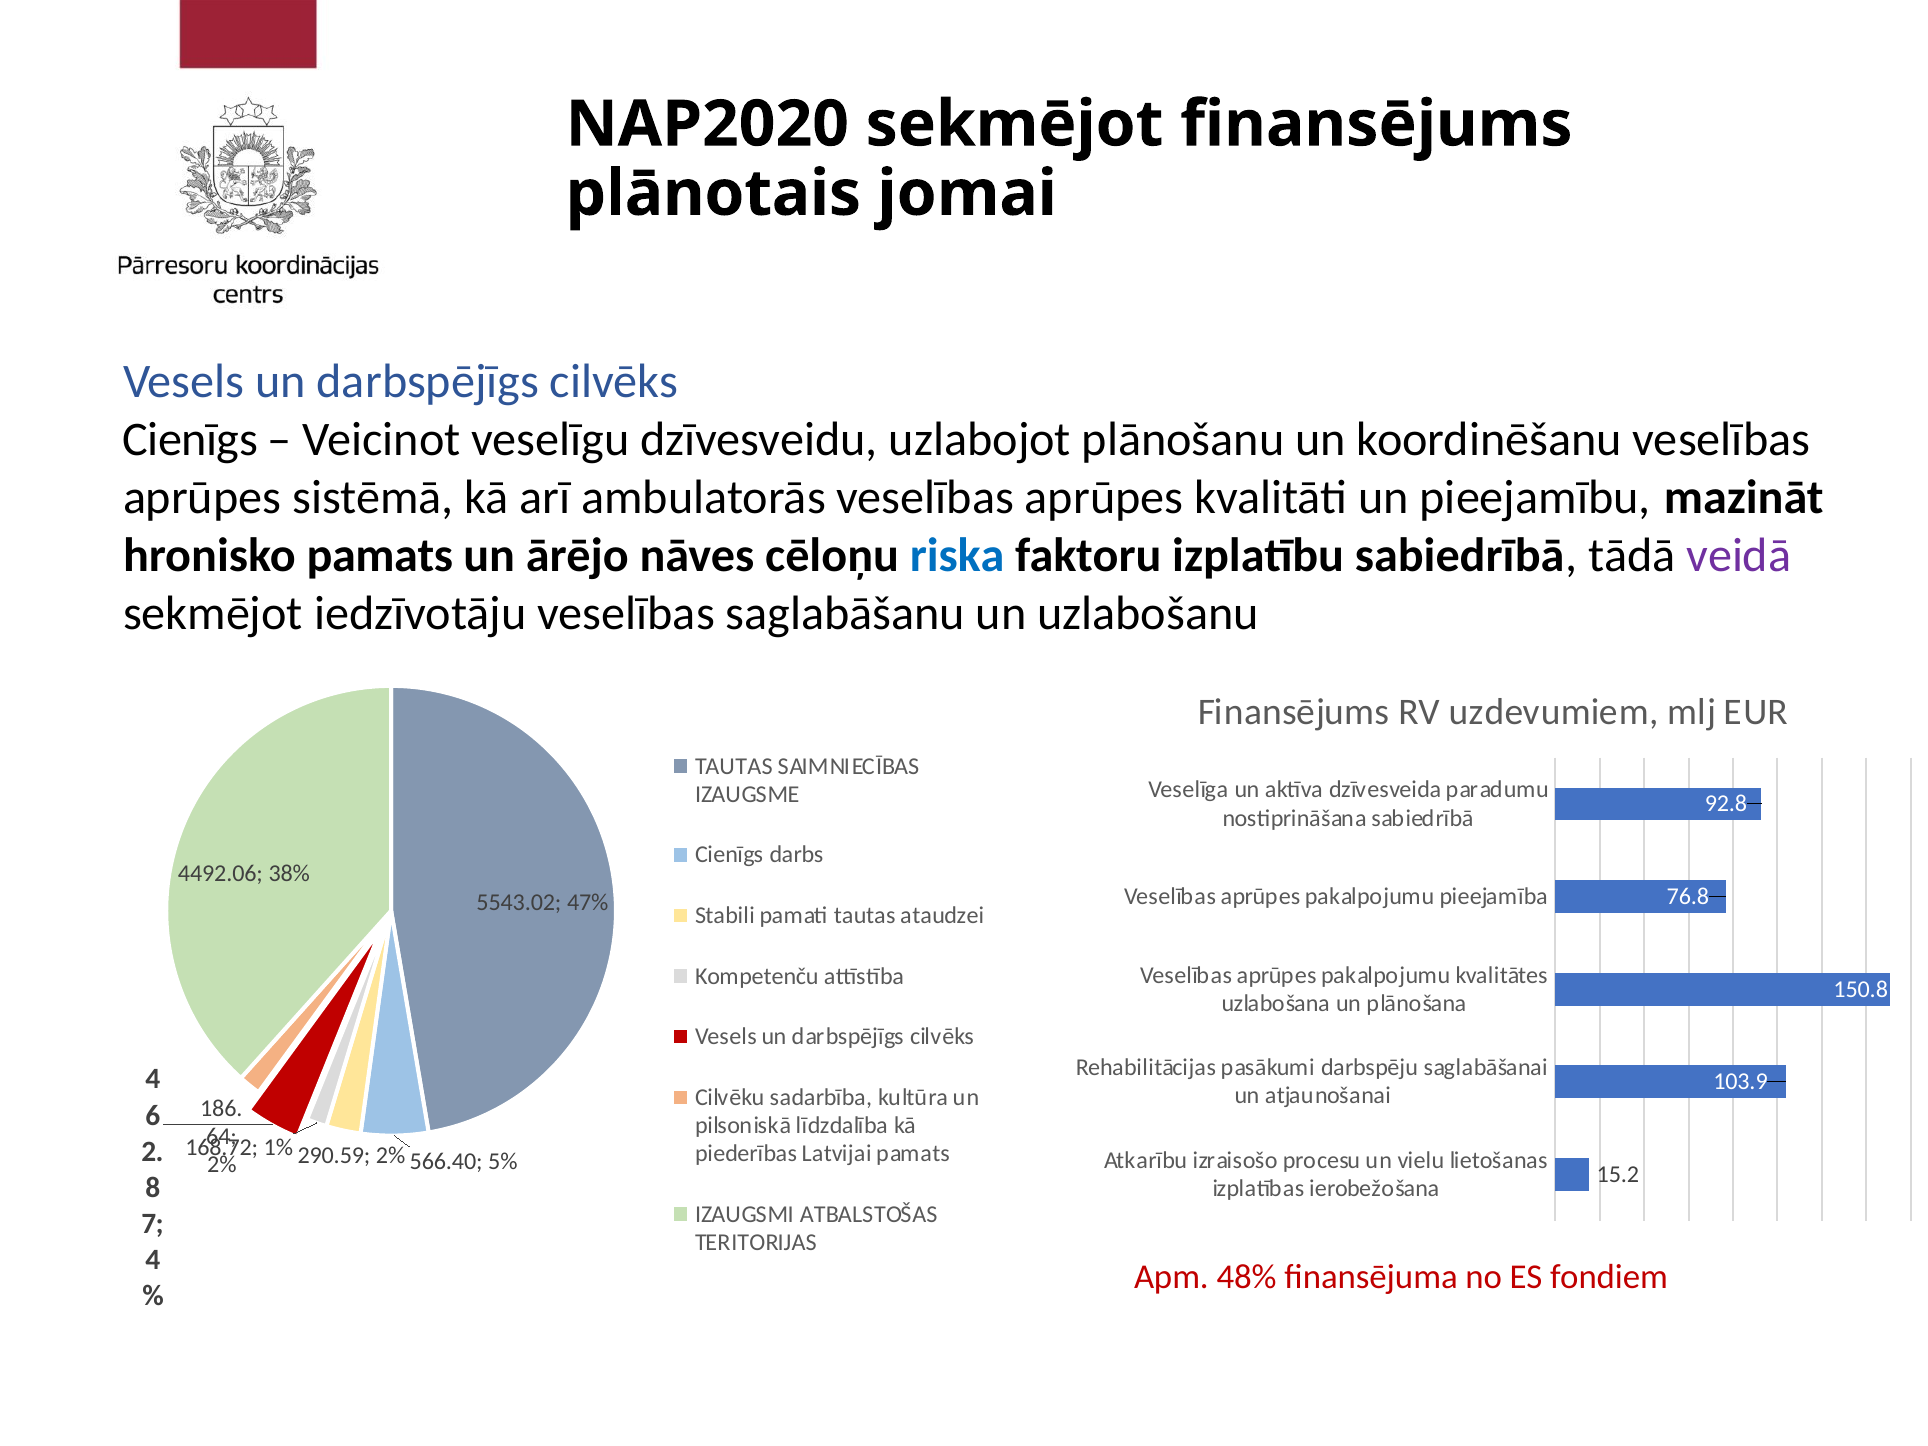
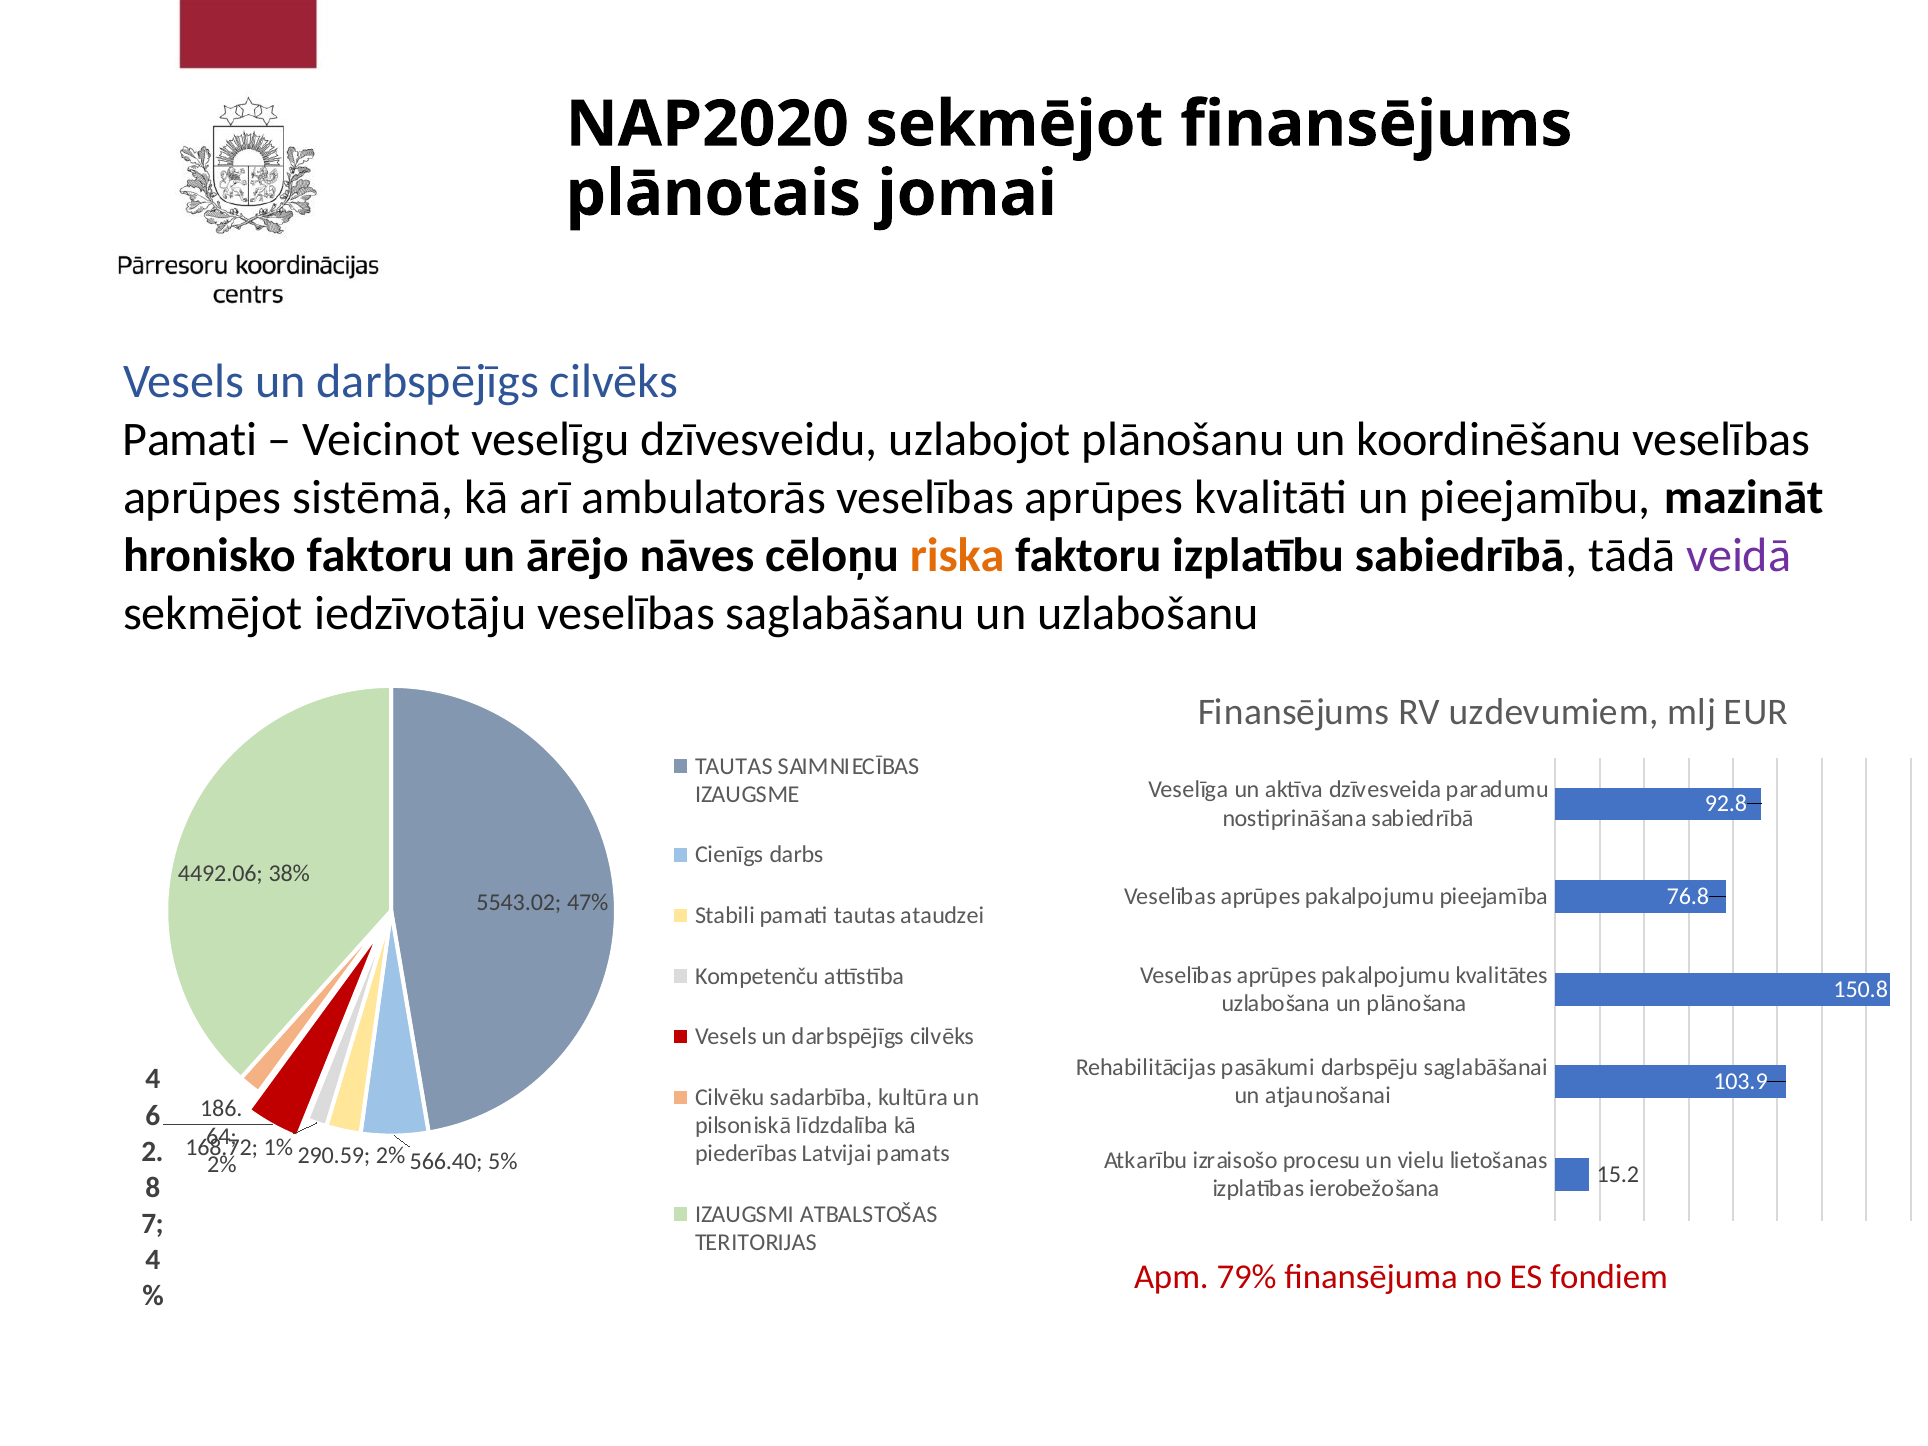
Cienīgs: Cienīgs -> Pamati (190, 440)
hronisko pamats: pamats -> faktoru (380, 555)
riska colour: blue -> orange (957, 555)
48%: 48% -> 79% (1247, 1277)
